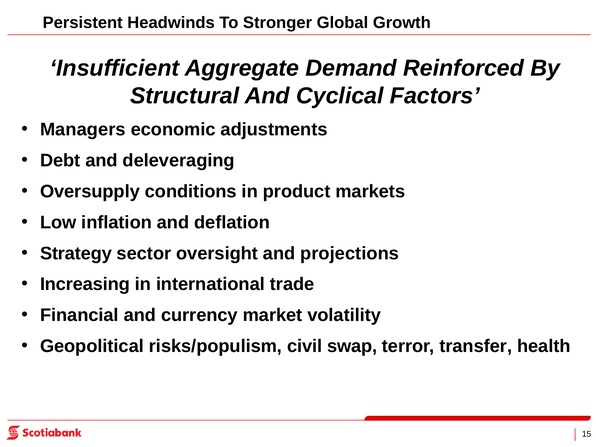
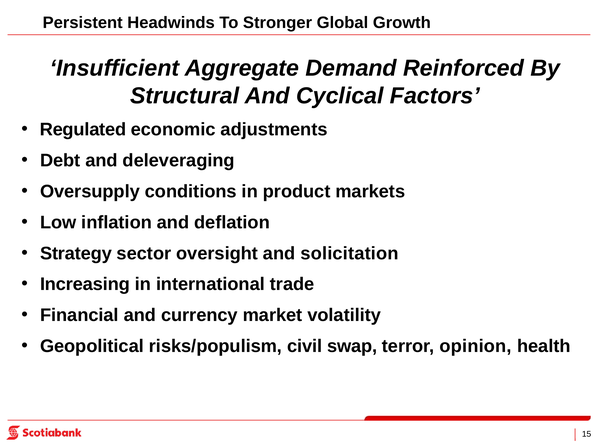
Managers: Managers -> Regulated (83, 130)
projections: projections -> solicitation (350, 253)
transfer: transfer -> opinion (476, 346)
